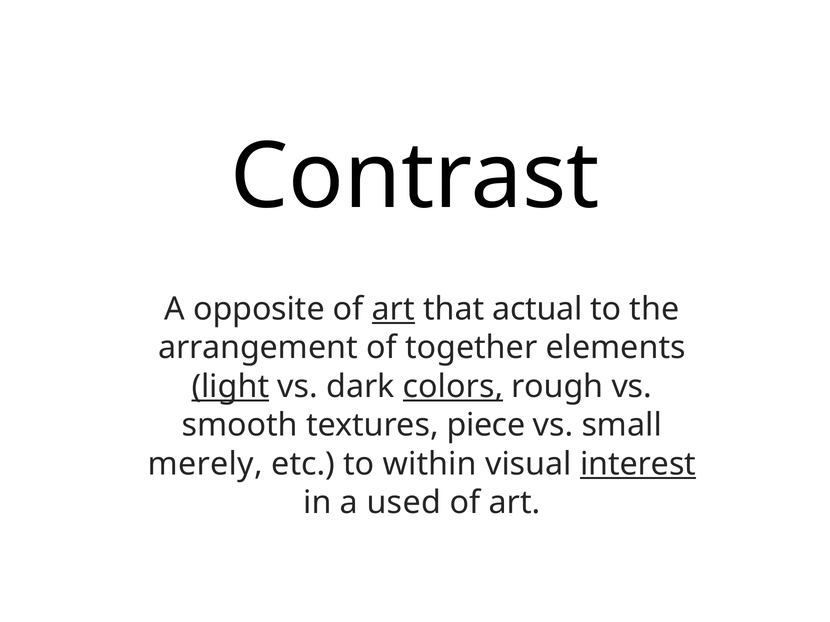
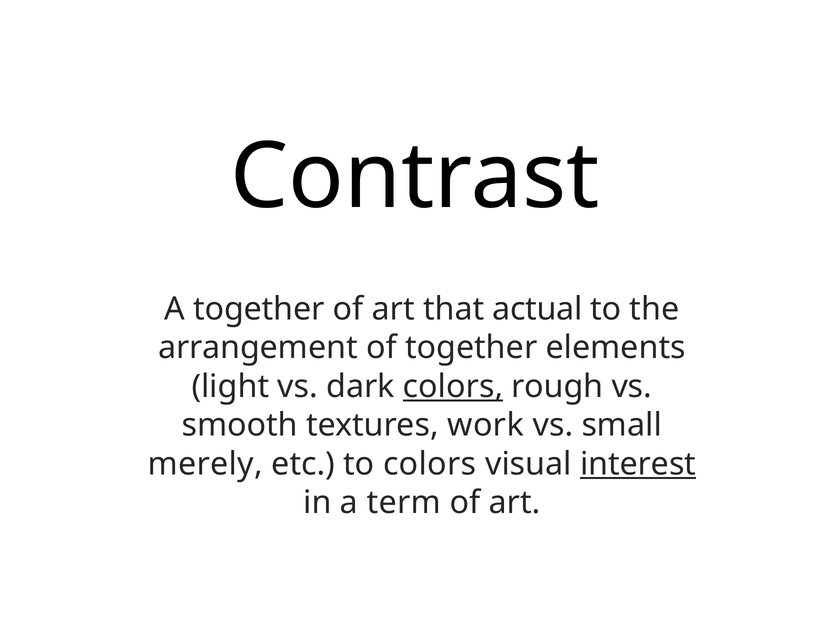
A opposite: opposite -> together (259, 309)
art underline: present -> none (393, 309)
light underline: present -> none (230, 387)
piece: piece -> work (486, 426)
to within: within -> colors (430, 464)
used: used -> term (404, 503)
